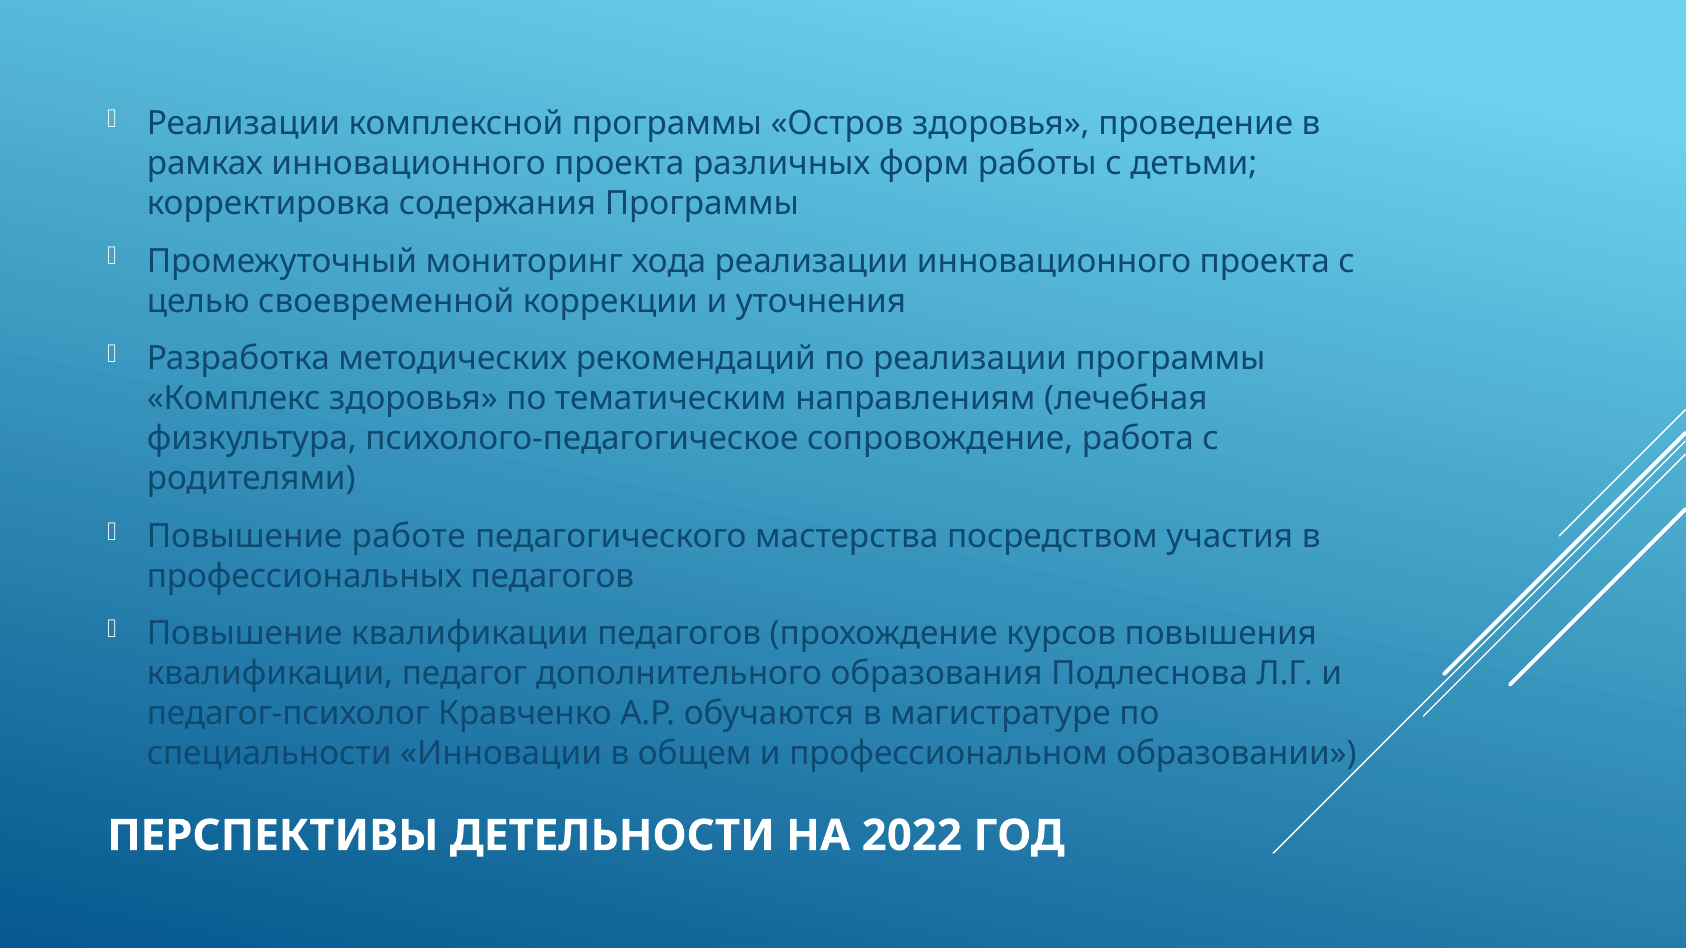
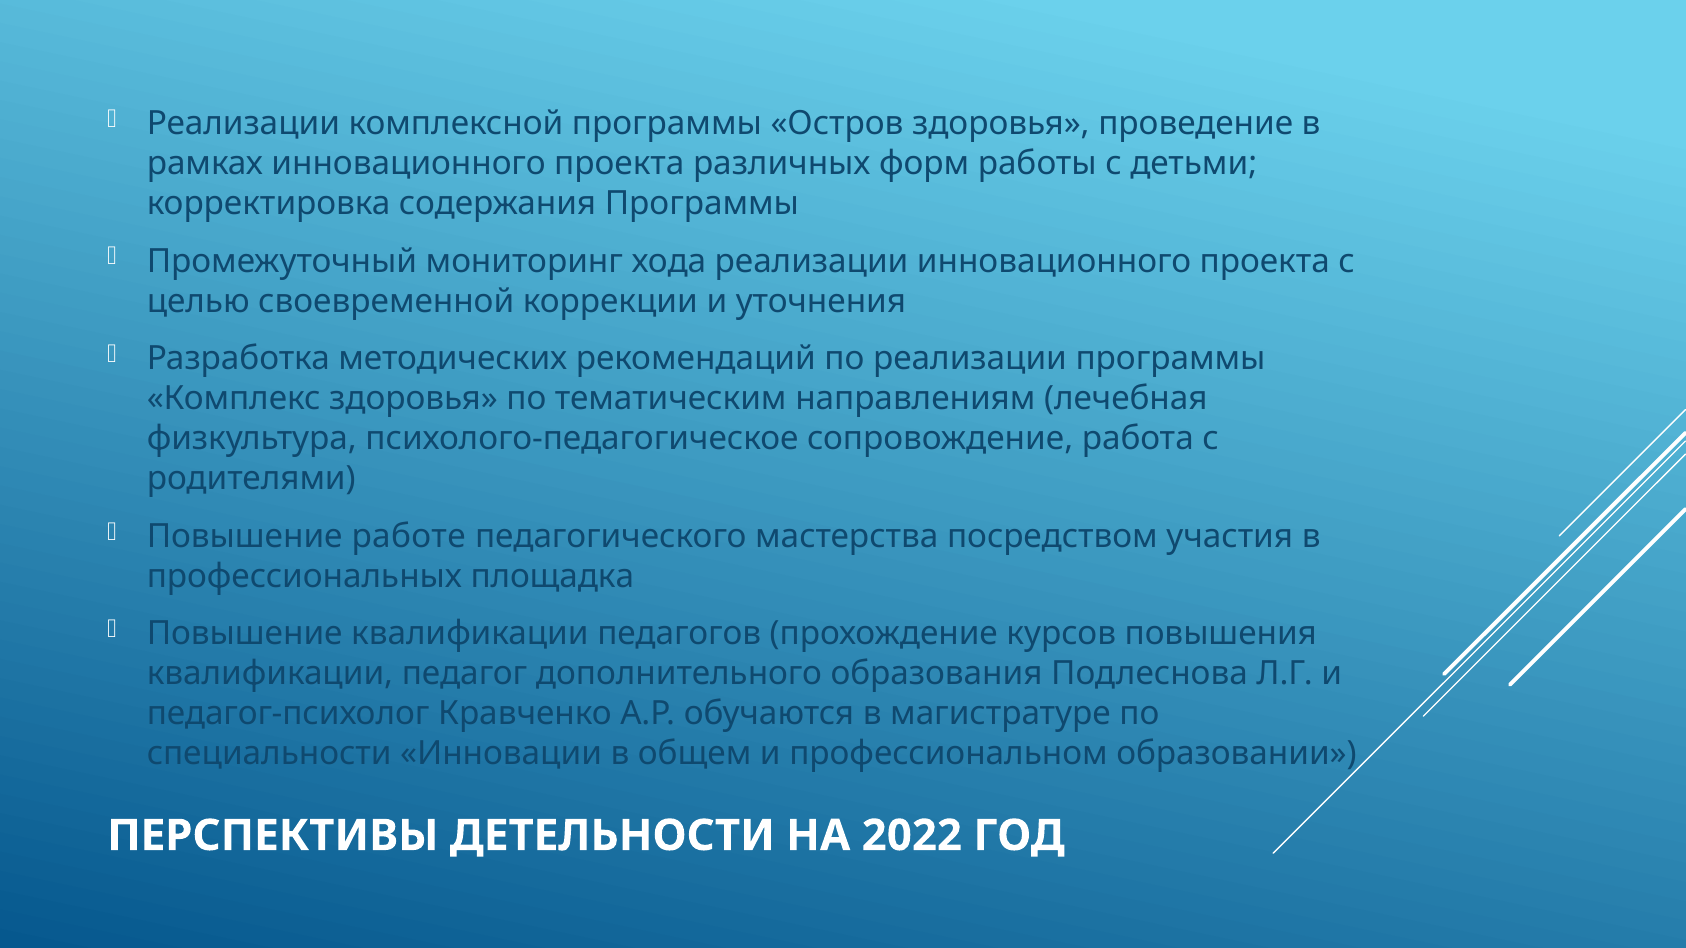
профессиональных педагогов: педагогов -> площадка (552, 576)
